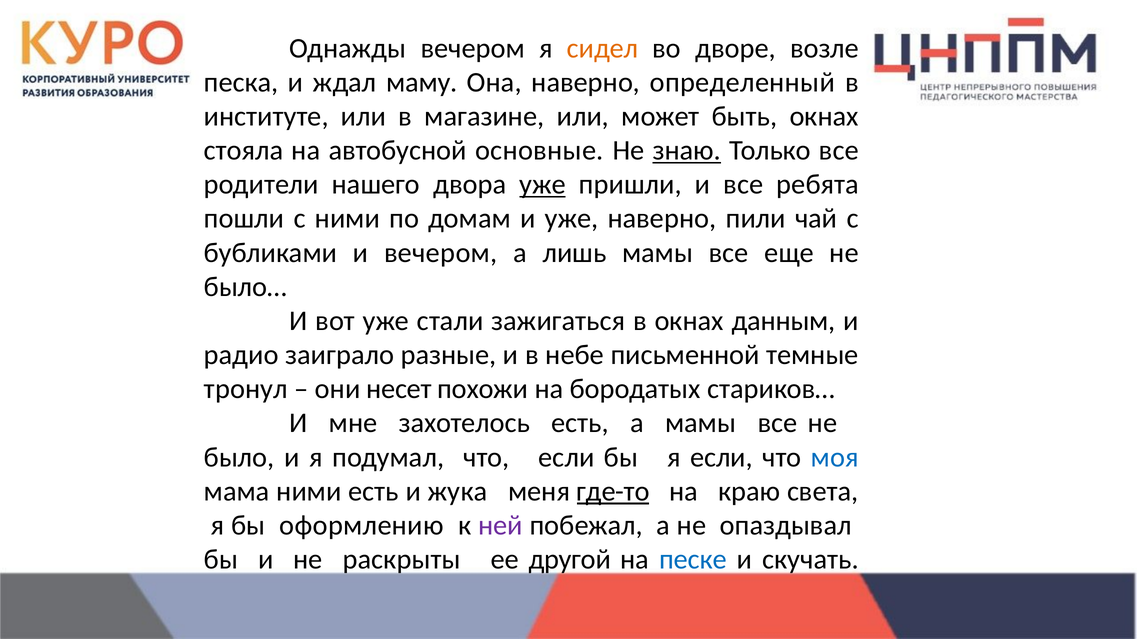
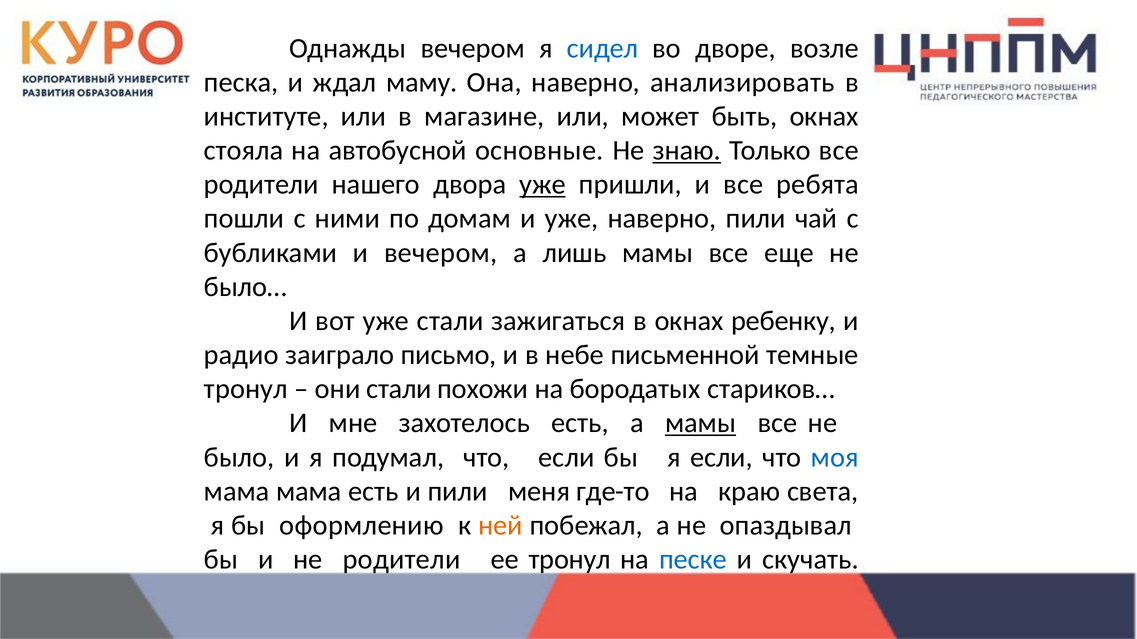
сидел colour: orange -> blue (603, 48)
определенный: определенный -> анализировать (742, 82)
данным: данным -> ребенку (784, 321)
разные: разные -> письмо (449, 355)
они несет: несет -> стали (399, 389)
мамы underline: none -> present (701, 423)
мама ними: ними -> мама (309, 492)
и жука: жука -> пили (458, 492)
где-то underline: present -> none (613, 492)
ней colour: purple -> orange (500, 526)
не раскрыты: раскрыты -> родители (402, 560)
ее другой: другой -> тронул (570, 560)
